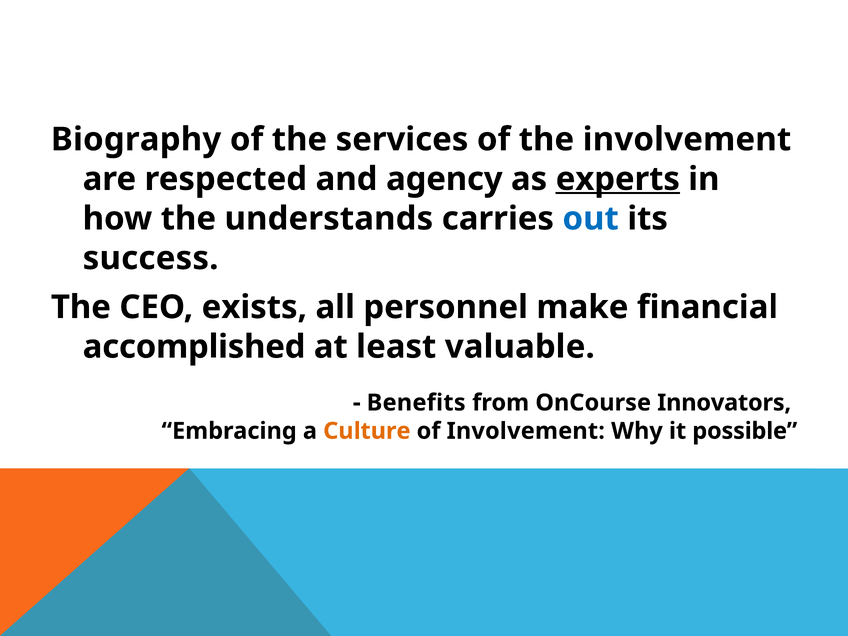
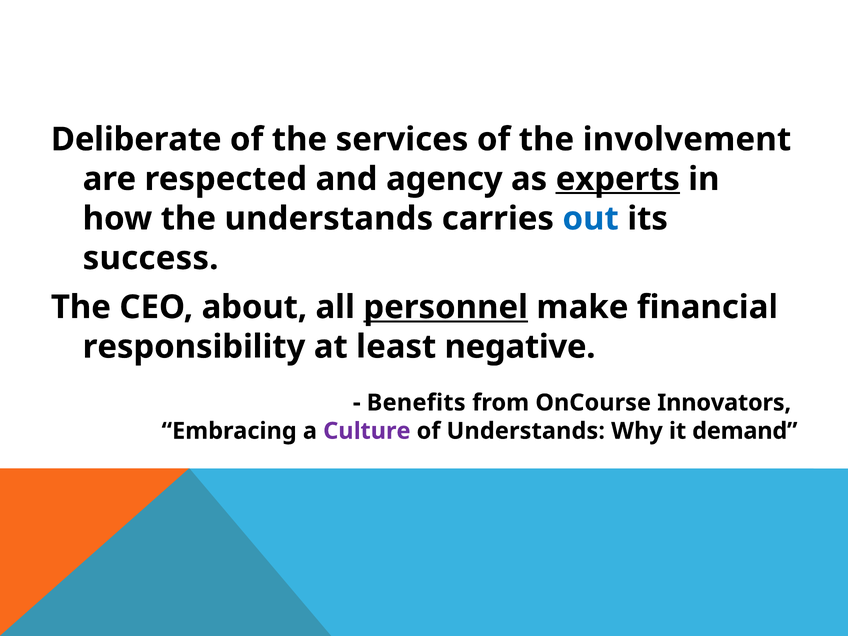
Biography: Biography -> Deliberate (136, 139)
exists: exists -> about (254, 307)
personnel underline: none -> present (446, 307)
accomplished: accomplished -> responsibility (194, 347)
valuable: valuable -> negative (520, 347)
Culture colour: orange -> purple (367, 431)
of Involvement: Involvement -> Understands (526, 431)
possible: possible -> demand (745, 431)
